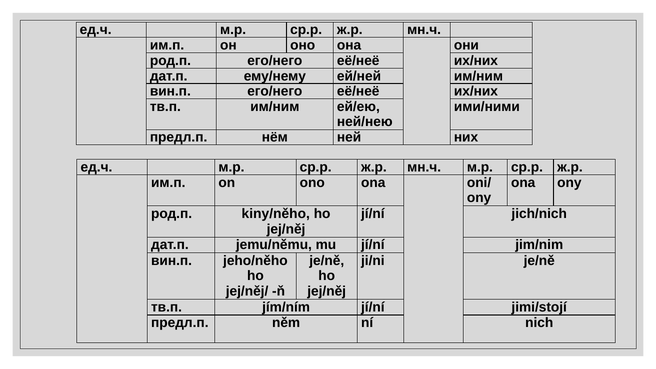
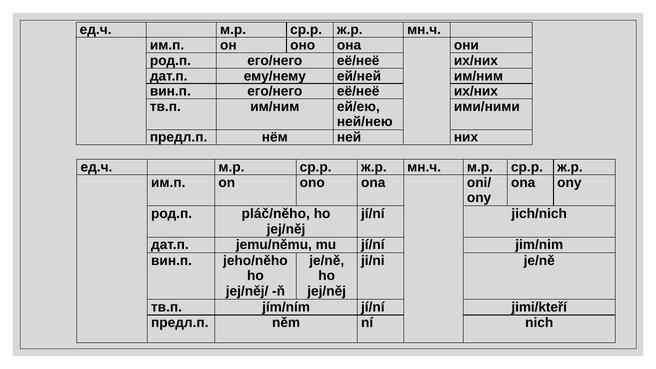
kiny/něho: kiny/něho -> pláč/něho (276, 214)
jimi/stojí: jimi/stojí -> jimi/kteří (539, 307)
